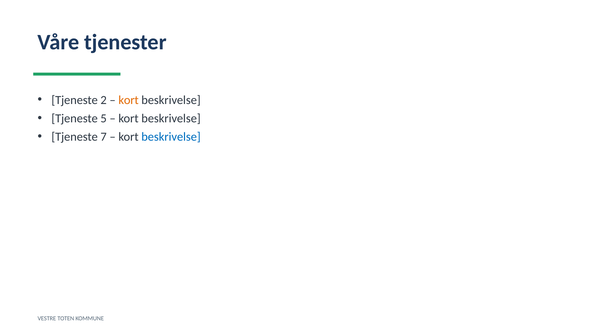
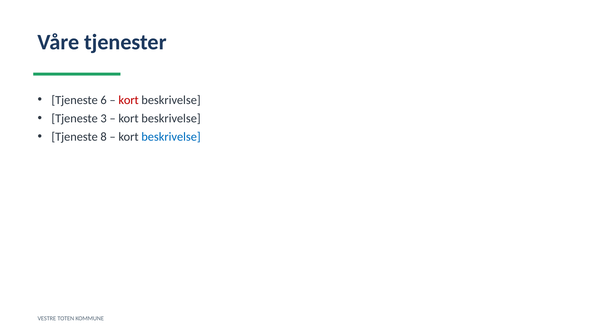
2: 2 -> 6 (104, 100)
kort colour: orange -> red (129, 100)
5: 5 -> 3 (104, 119)
7: 7 -> 8 (104, 137)
